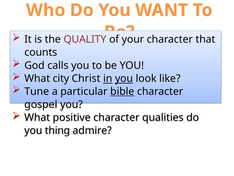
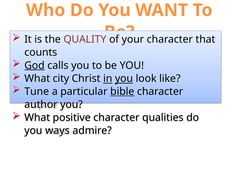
God underline: none -> present (35, 65)
gospel: gospel -> author (41, 104)
thing: thing -> ways (57, 130)
